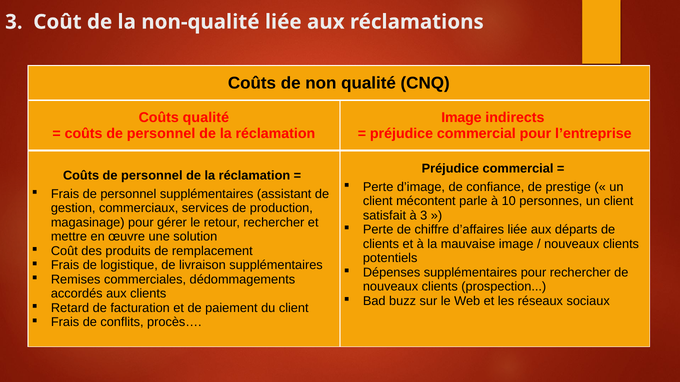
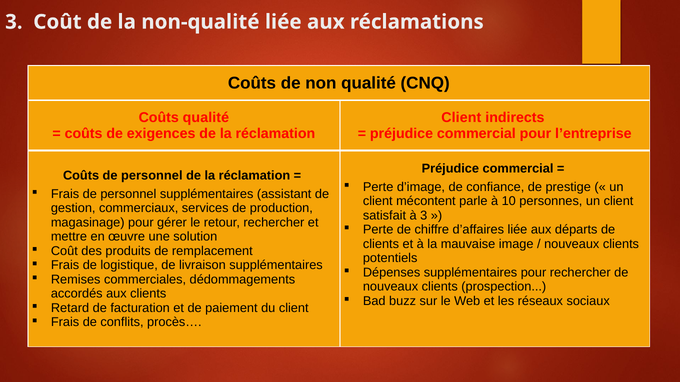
Image: Image -> Client (461, 118)
personnel: personnel -> exigences (161, 134)
